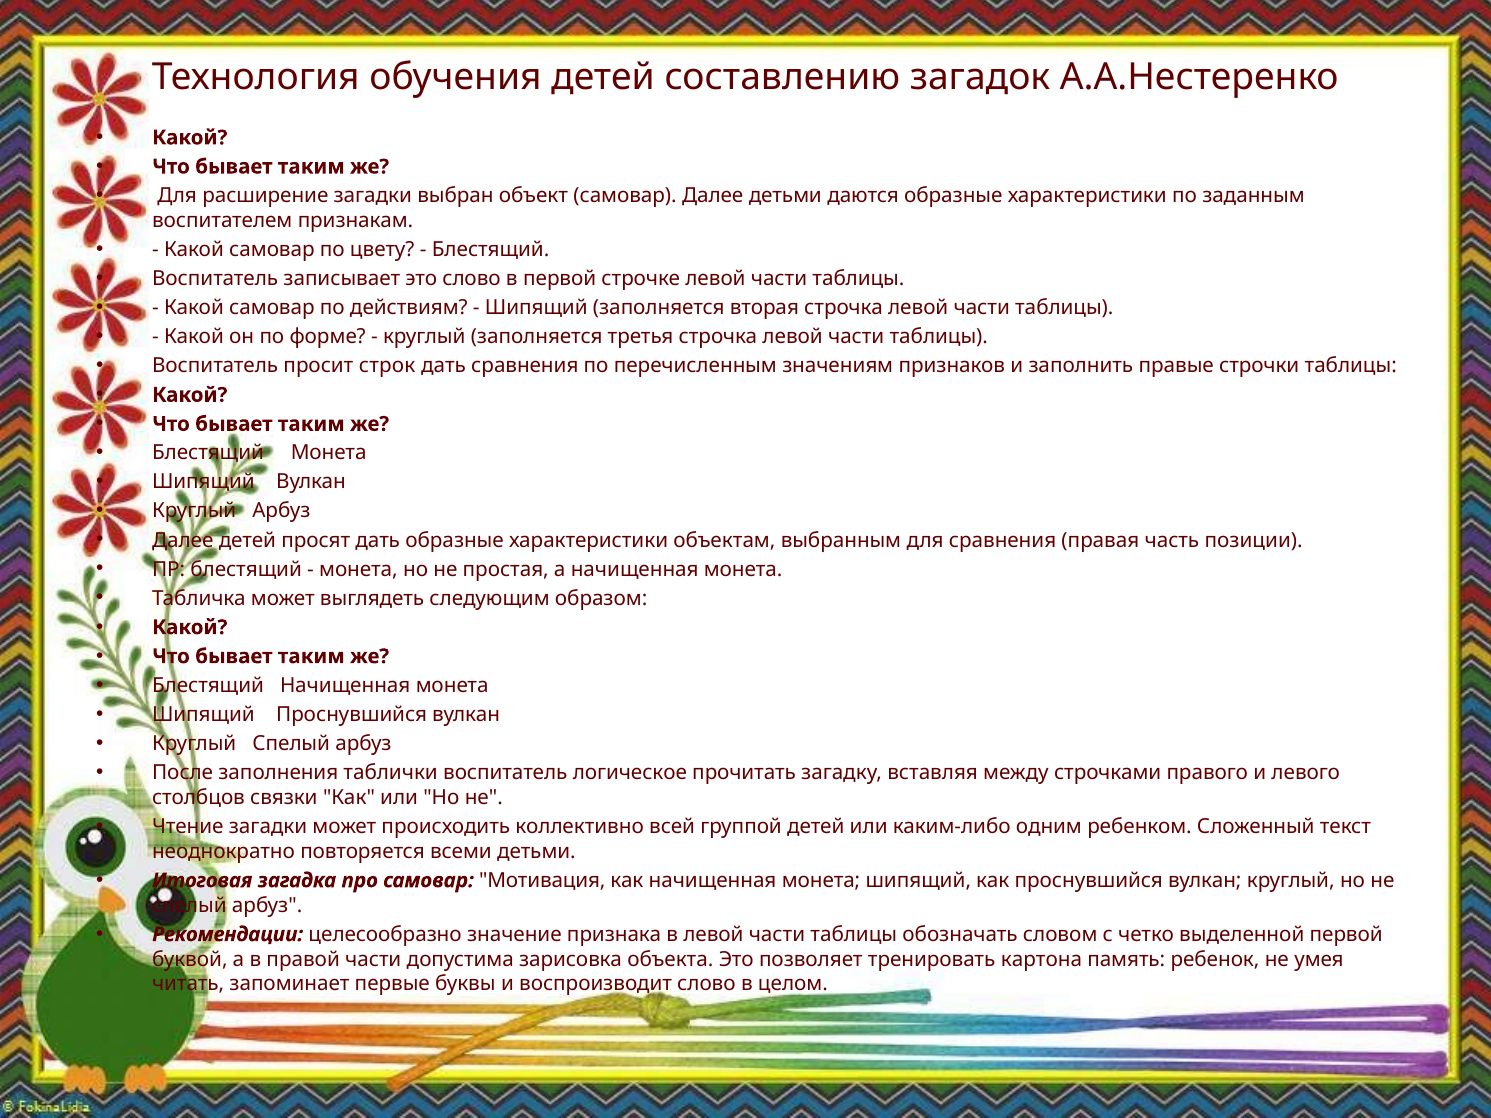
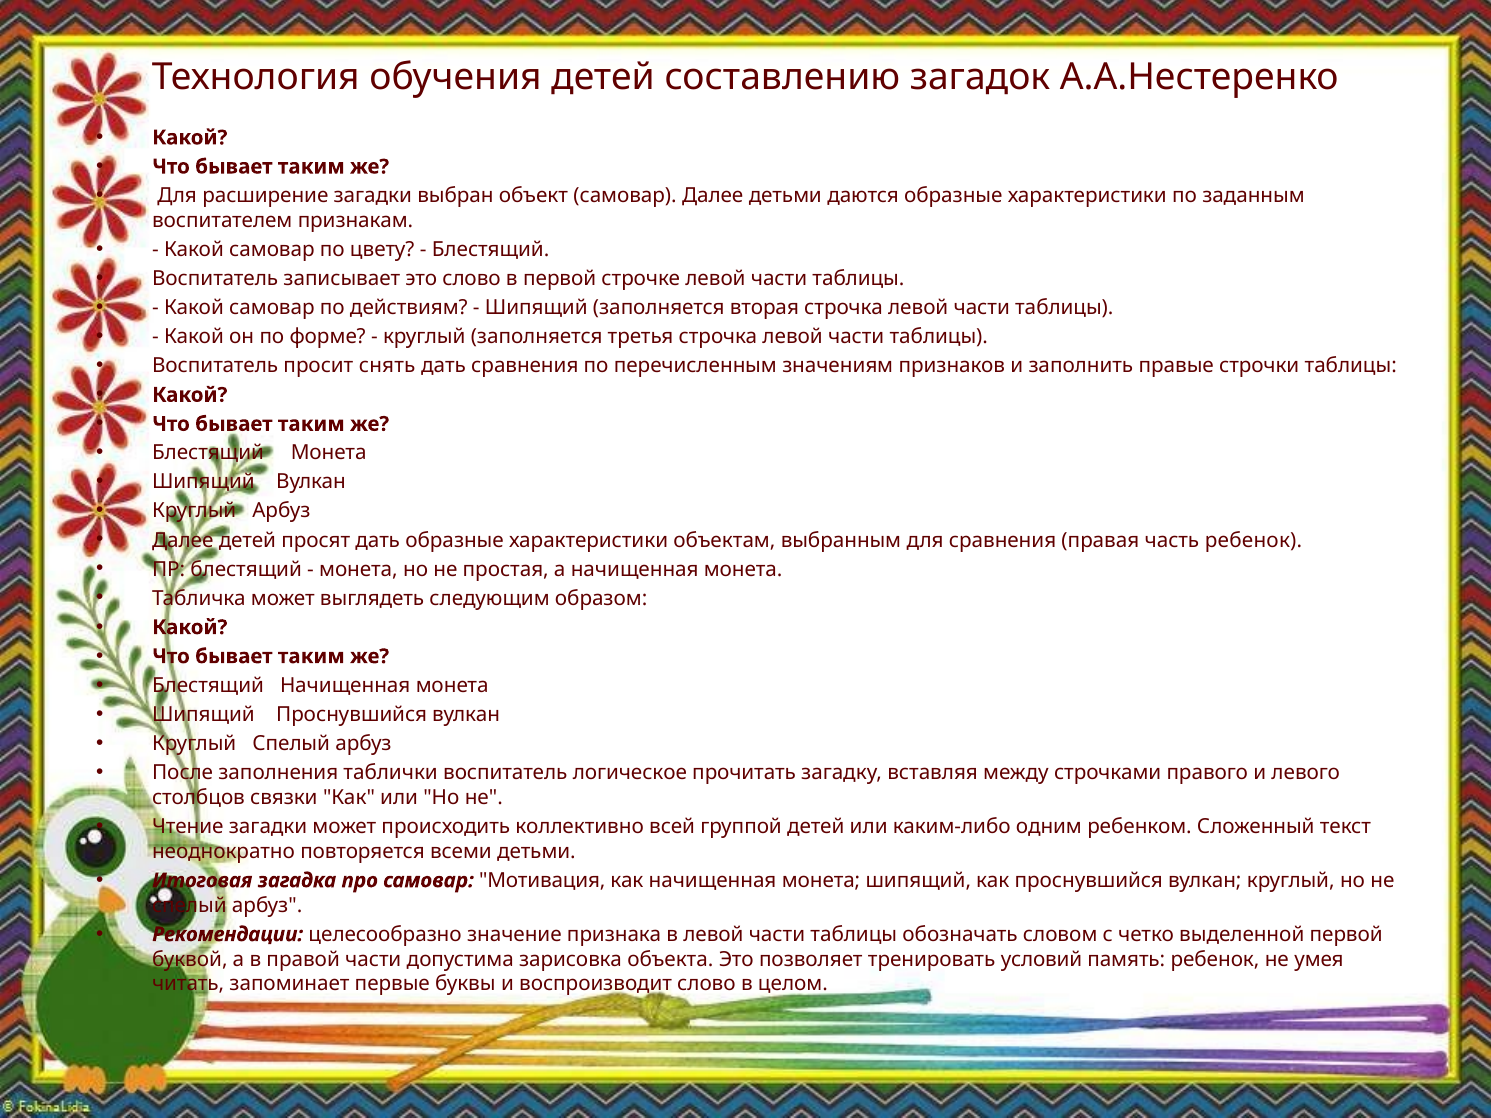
строк: строк -> снять (387, 366)
часть позиции: позиции -> ребенок (1254, 540)
картона: картона -> условий (1042, 959)
